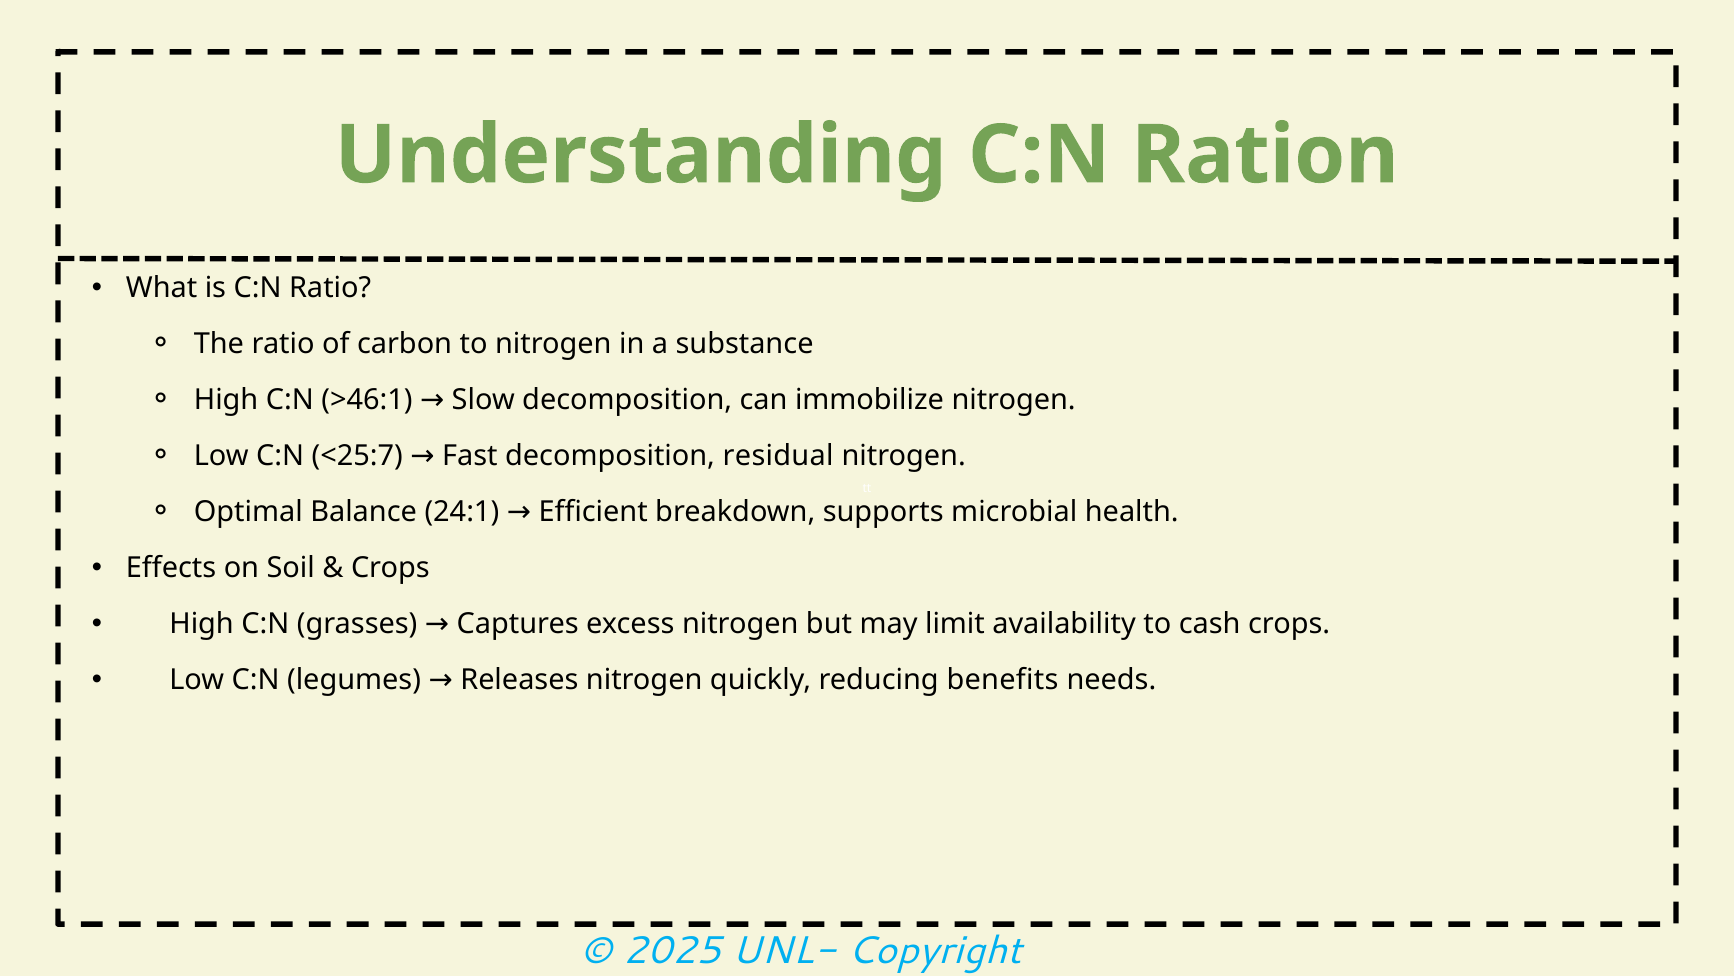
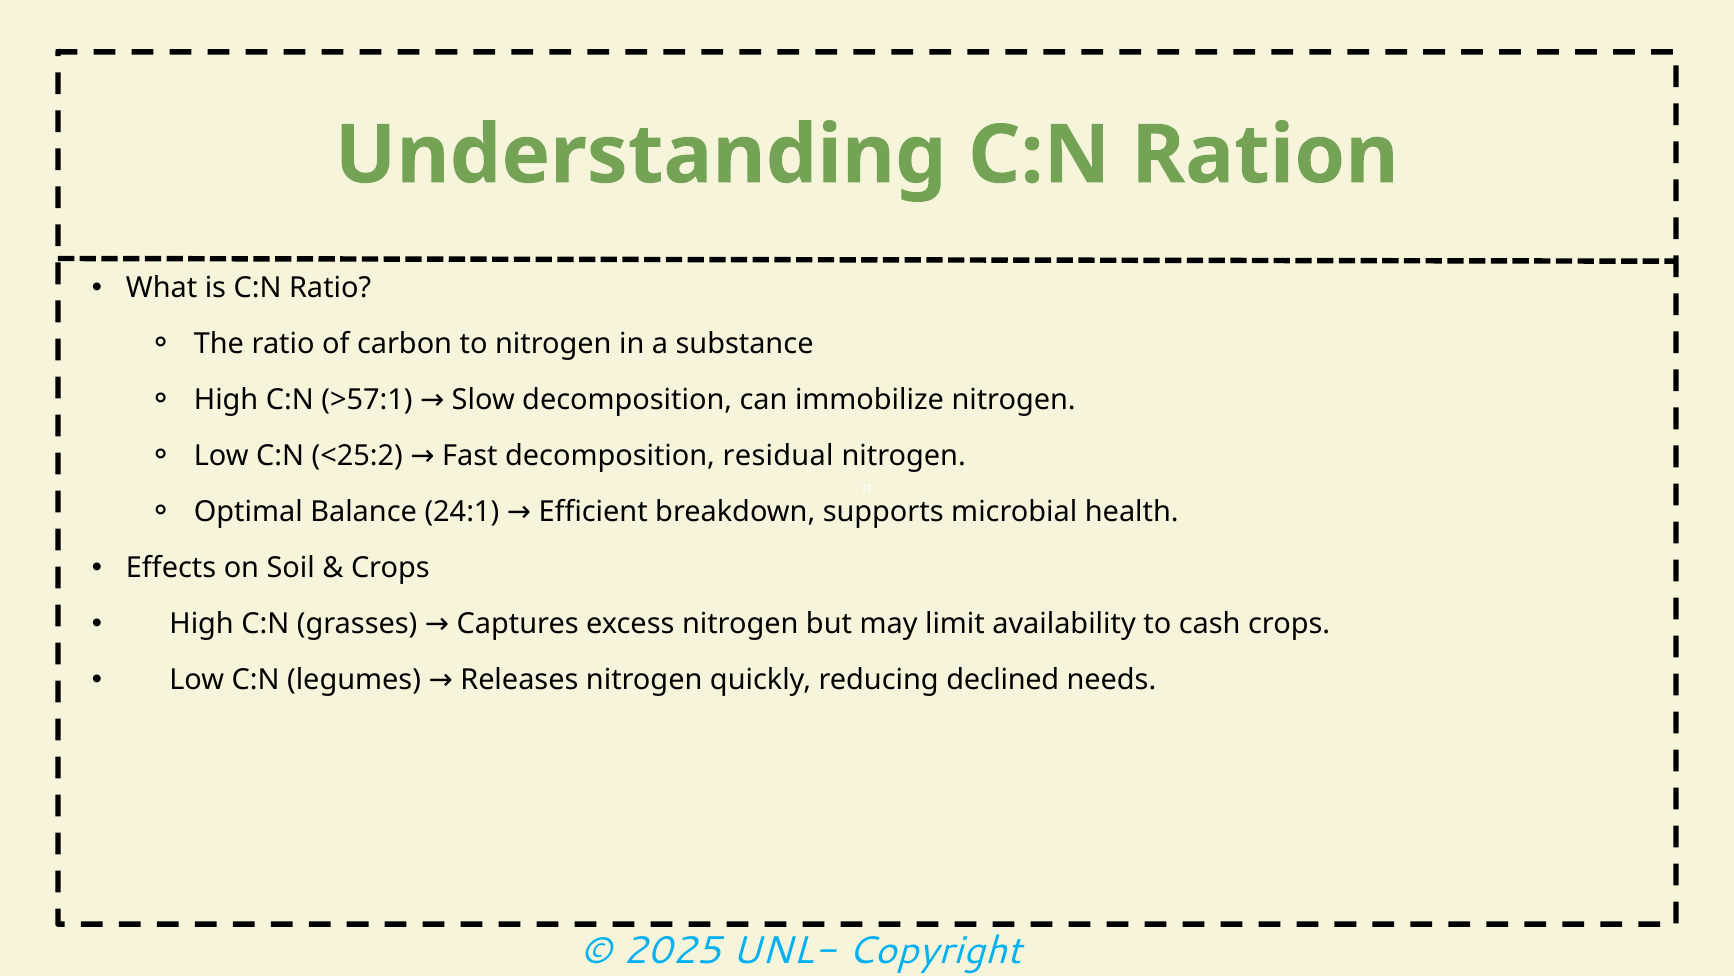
>46:1: >46:1 -> >57:1 (367, 400)
<25:7: <25:7 -> <25:2 (357, 456)
benefits: benefits -> declined (1003, 680)
